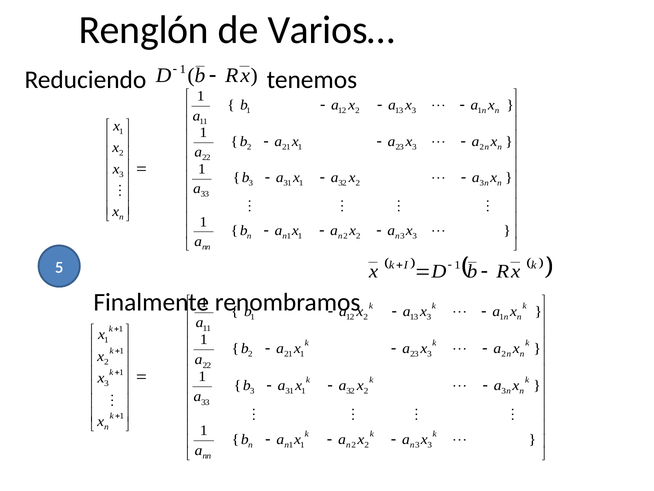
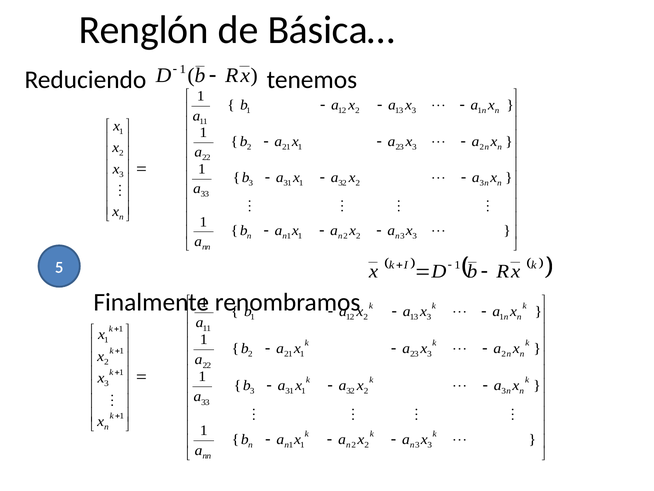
Varios…: Varios… -> Básica… (331, 30)
